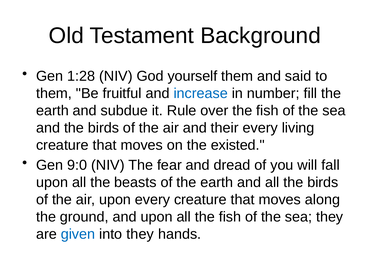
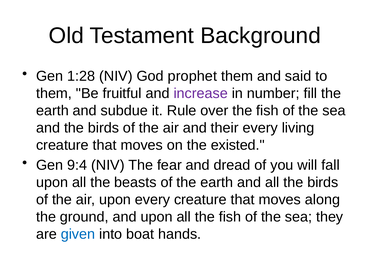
yourself: yourself -> prophet (192, 76)
increase colour: blue -> purple (201, 94)
9:0: 9:0 -> 9:4 (77, 166)
into they: they -> boat (140, 235)
